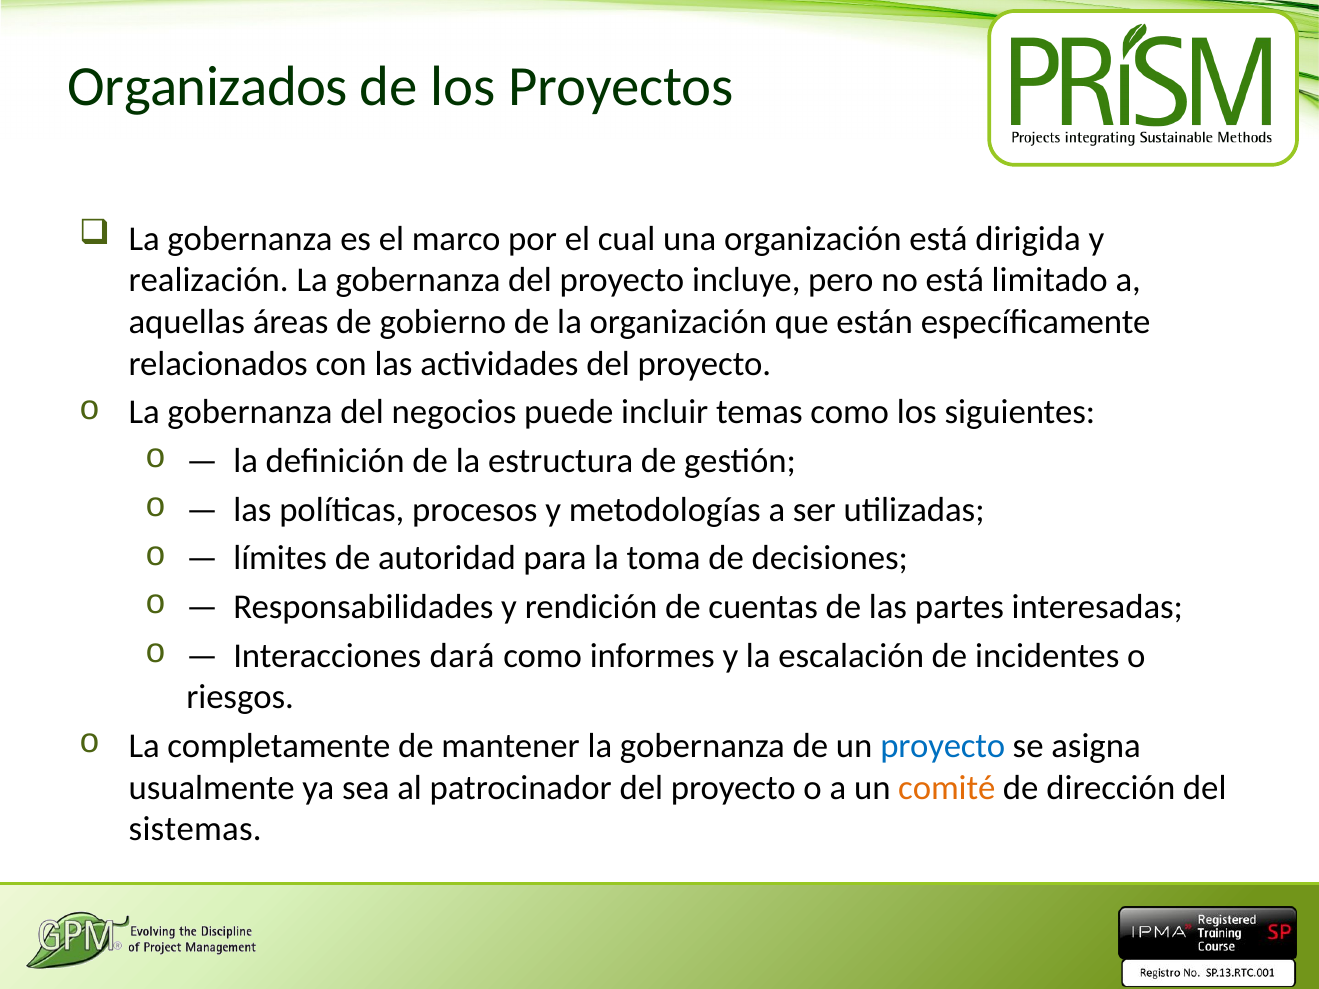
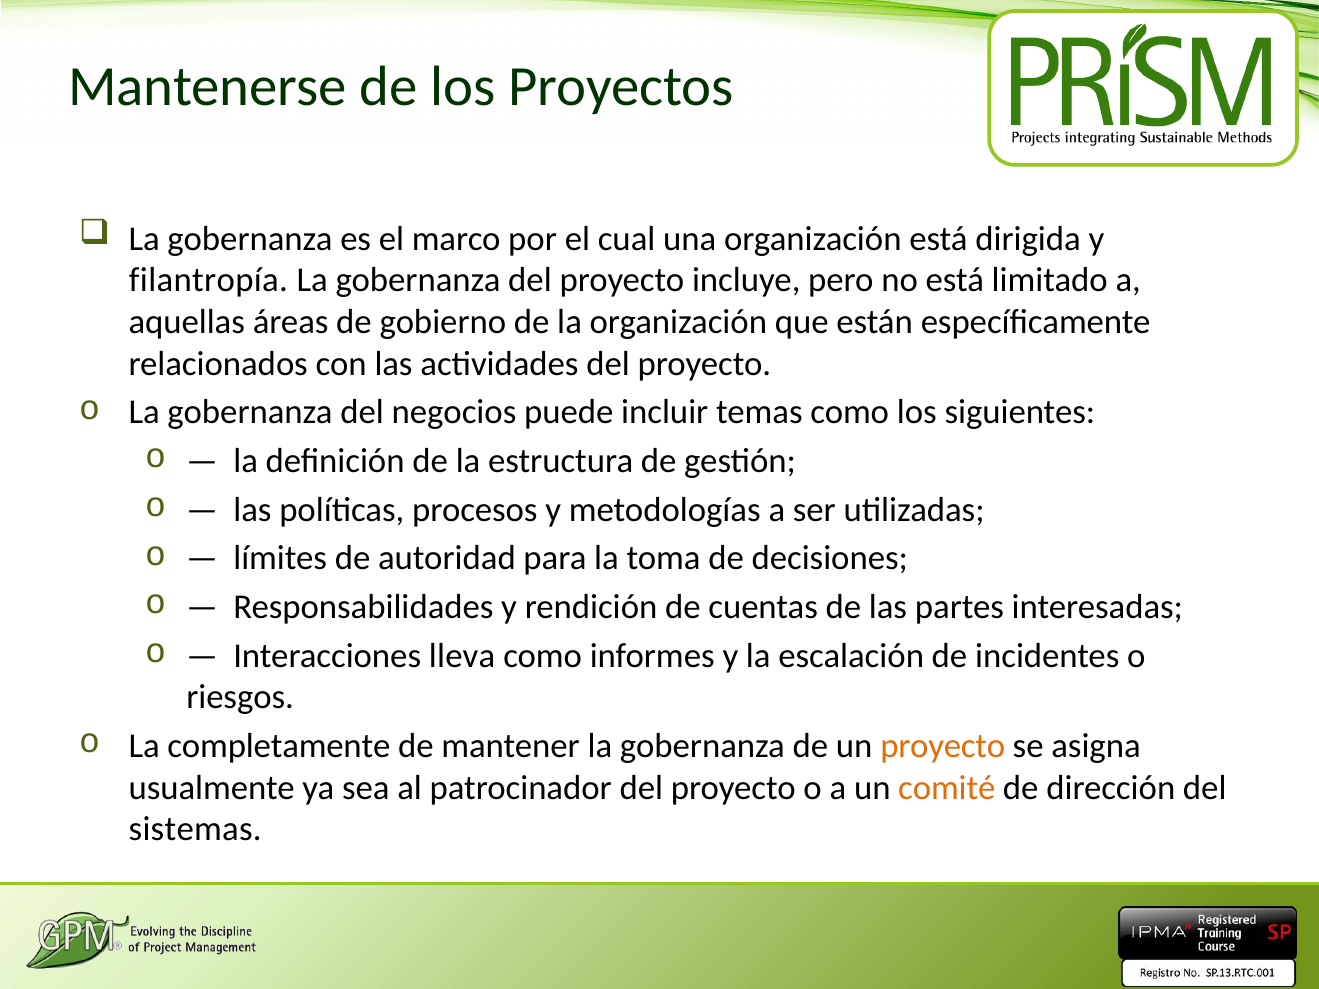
Organizados: Organizados -> Mantenerse (208, 86)
realización: realización -> filantropía (208, 280)
dará: dará -> lleva (462, 656)
proyecto colour: blue -> orange (943, 746)
